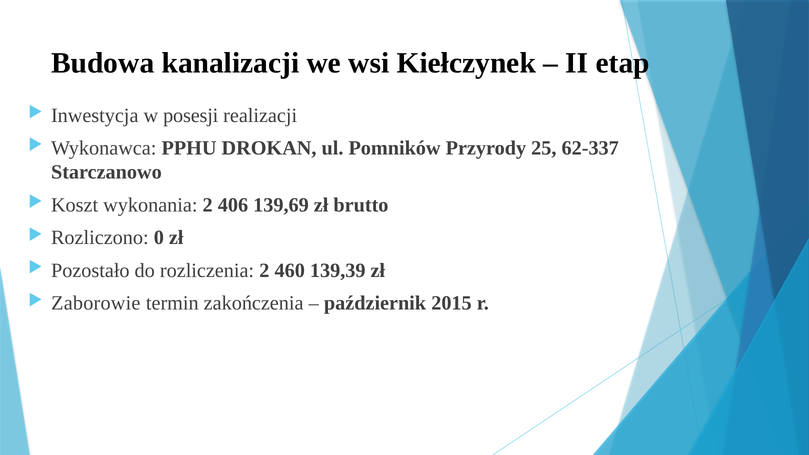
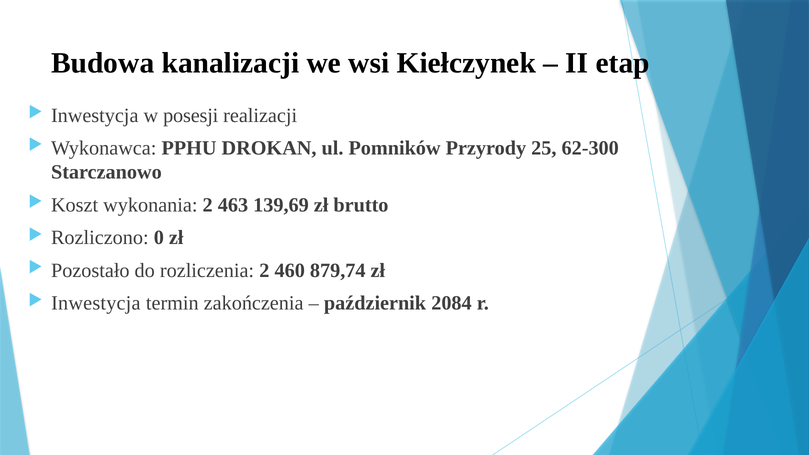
62-337: 62-337 -> 62-300 (590, 148)
406: 406 -> 463 (233, 205)
139,39: 139,39 -> 879,74 (338, 270)
Zaborowie: Zaborowie -> Inwestycja (96, 303)
2015: 2015 -> 2084 (451, 303)
